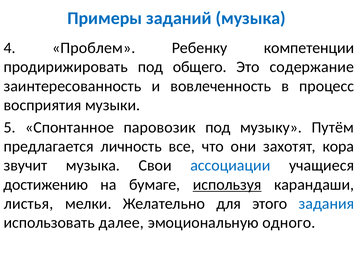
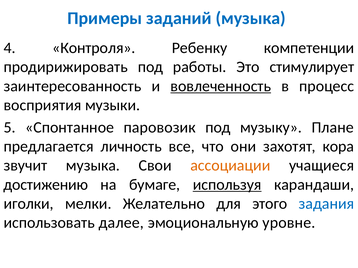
Проблем: Проблем -> Контроля (94, 48)
общего: общего -> работы (200, 67)
содержание: содержание -> стимулирует (312, 67)
вовлеченность underline: none -> present (221, 86)
Путём: Путём -> Плане (333, 128)
ассоциации colour: blue -> orange (230, 166)
листья: листья -> иголки (29, 204)
одного: одного -> уровне (289, 223)
